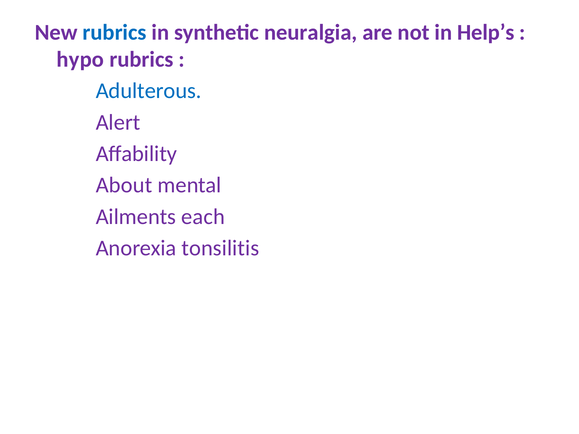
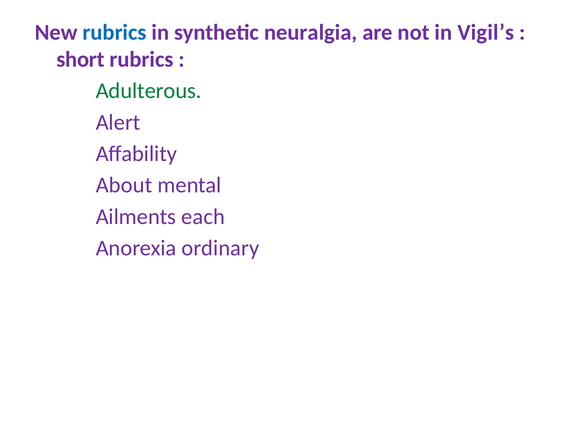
Help’s: Help’s -> Vigil’s (486, 32)
hypo: hypo -> short (81, 59)
Adulterous colour: blue -> green (149, 91)
tonsilitis: tonsilitis -> ordinary (220, 248)
